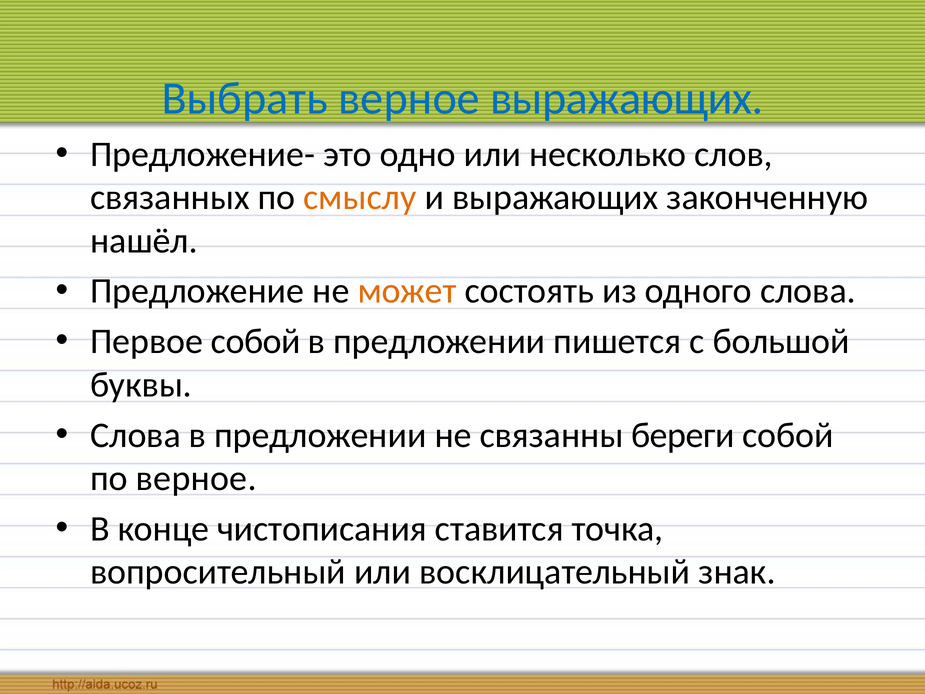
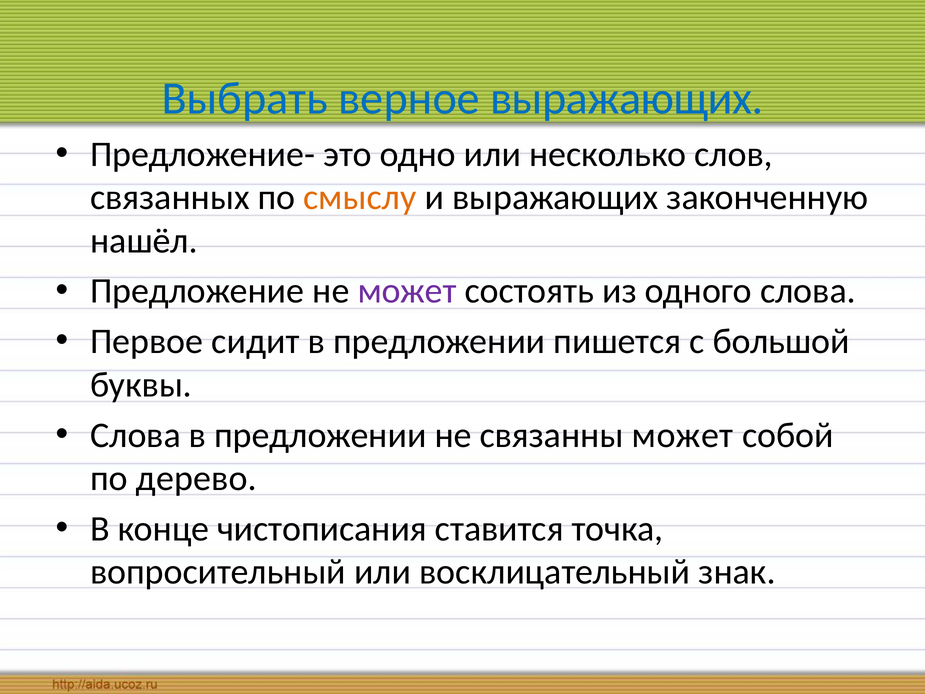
может colour: orange -> purple (407, 291)
Первое собой: собой -> сидит (256, 341)
связанны береги: береги -> может (683, 435)
по верное: верное -> дерево (196, 478)
